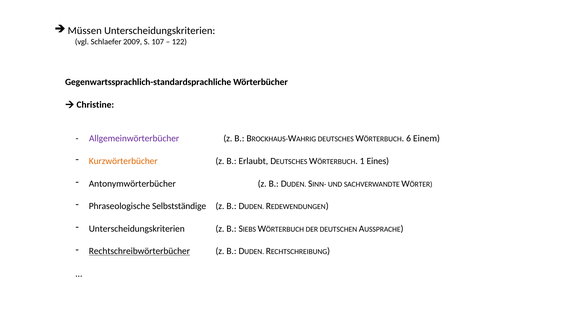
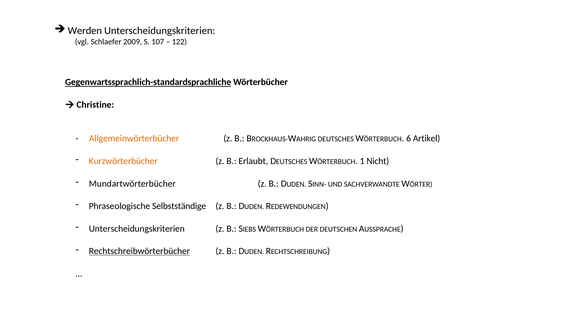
Müssen: Müssen -> Werden (85, 31)
Gegenwartssprachlich-standardsprachliche underline: none -> present (148, 82)
Allgemeinwörterbücher colour: purple -> orange (134, 138)
Einem: Einem -> Artikel (427, 138)
Eines: Eines -> Nicht (378, 161)
Antonymwörterbücher: Antonymwörterbücher -> Mundartwörterbücher (132, 183)
